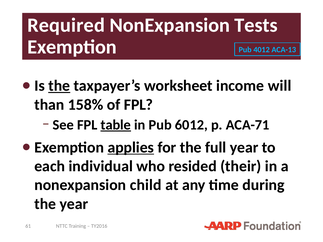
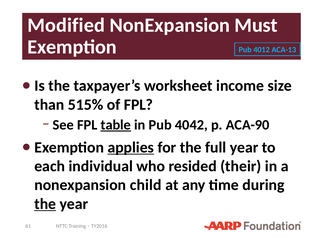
Required: Required -> Modified (66, 25)
Tests: Tests -> Must (256, 25)
the underline: present -> none (59, 86)
will: will -> size (280, 86)
158%: 158% -> 515% (86, 105)
6012: 6012 -> 4042 (191, 125)
ACA-71: ACA-71 -> ACA-90 (248, 125)
the underline: none -> present (45, 204)
